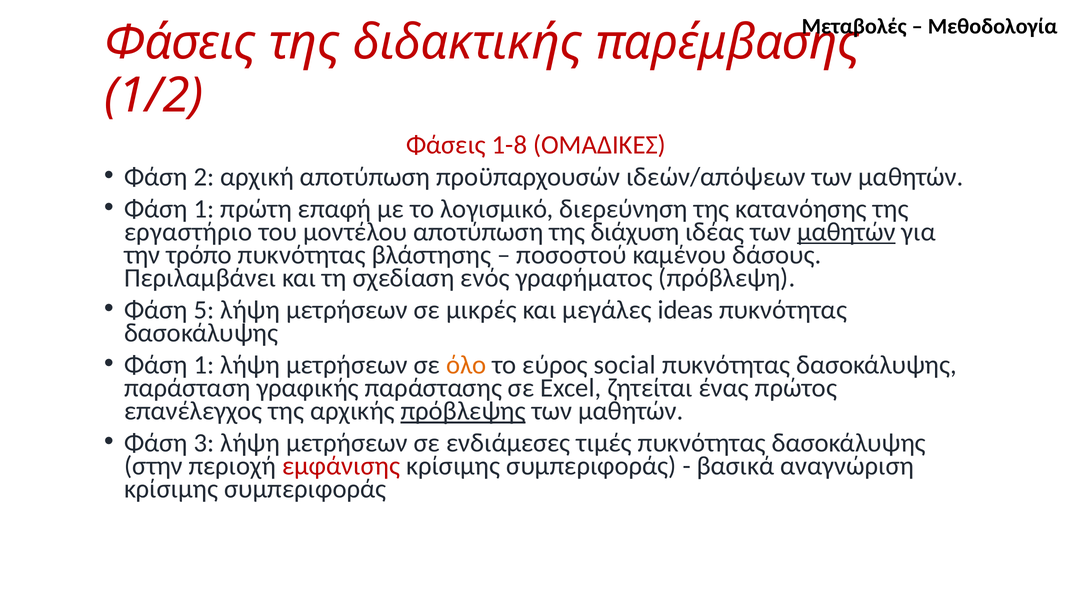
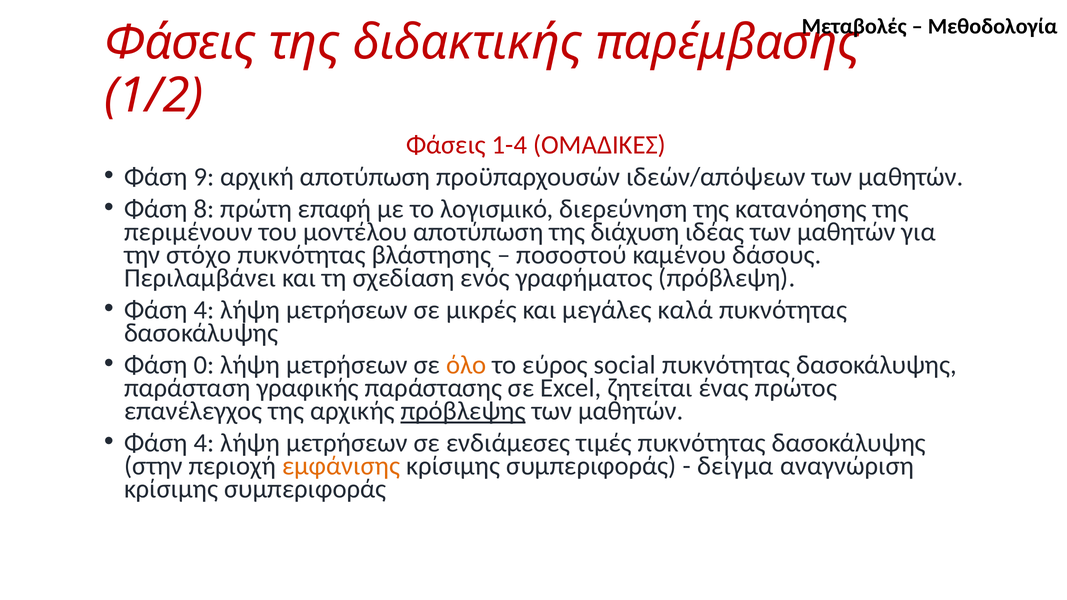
1-8: 1-8 -> 1-4 (509, 145)
2: 2 -> 9 (204, 177)
1: 1 -> 8 (204, 209)
εργαστήριο: εργαστήριο -> περιμένουν (188, 232)
μαθητών underline: present -> none (846, 232)
τρόπο: τρόπο -> στόχο (199, 255)
5: 5 -> 4 (204, 310)
ideas: ideas -> καλά (685, 310)
1: 1 -> 0 (204, 365)
3: 3 -> 4 (204, 443)
εμφάνισης colour: red -> orange (341, 466)
βασικά: βασικά -> δείγμα (735, 466)
